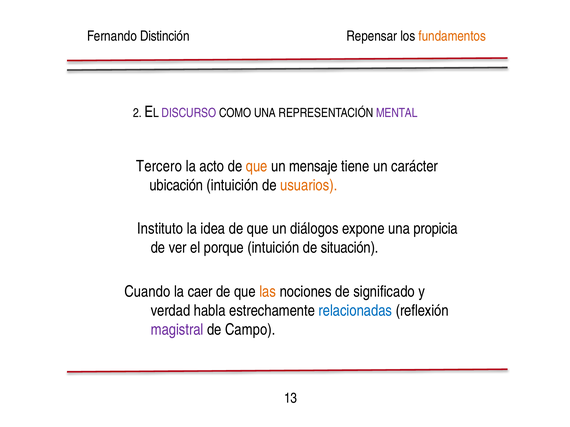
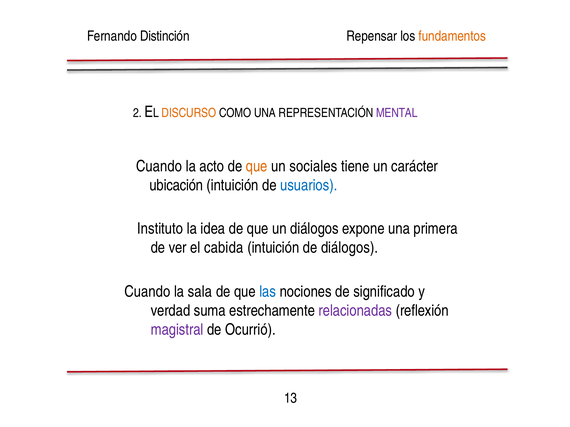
DISCURSO colour: purple -> orange (189, 113)
Tercero: Tercero -> Cuando (159, 166)
mensaje: mensaje -> sociales (313, 166)
usuarios colour: orange -> blue (309, 185)
propicia: propicia -> primera (436, 229)
porque: porque -> cabida (224, 248)
de situación: situación -> diálogos (350, 248)
caer: caer -> sala (200, 292)
las colour: orange -> blue (268, 292)
habla: habla -> suma (210, 311)
relacionadas colour: blue -> purple (355, 311)
Campo: Campo -> Ocurrió (250, 330)
